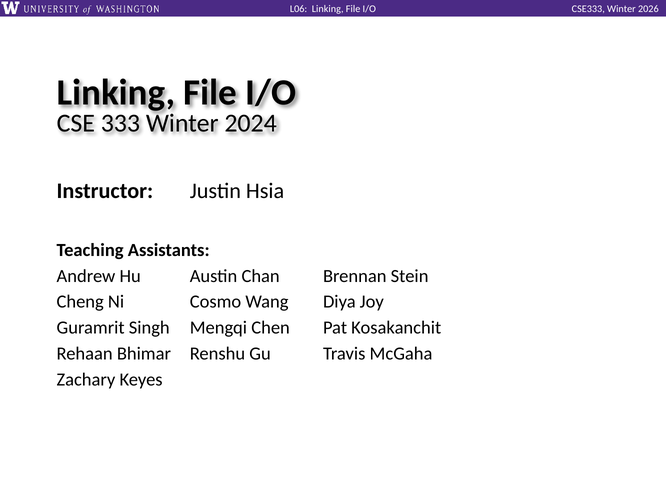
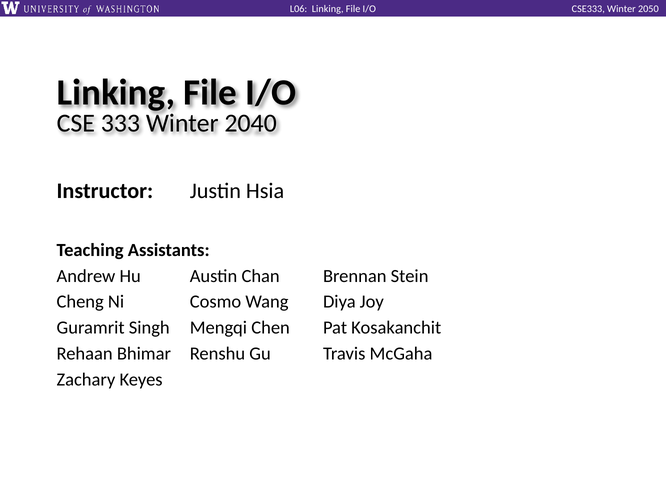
2026: 2026 -> 2050 (648, 9)
2024: 2024 -> 2040 (251, 123)
